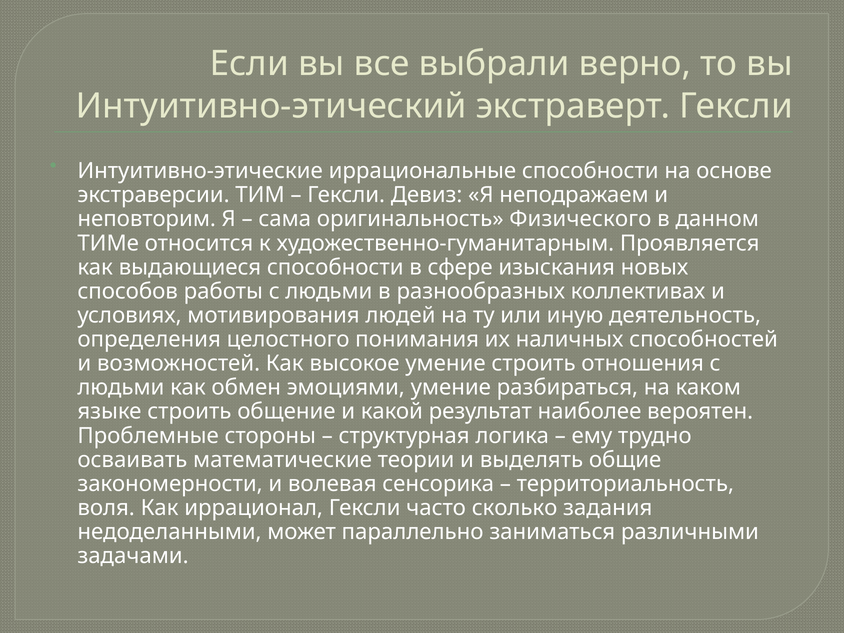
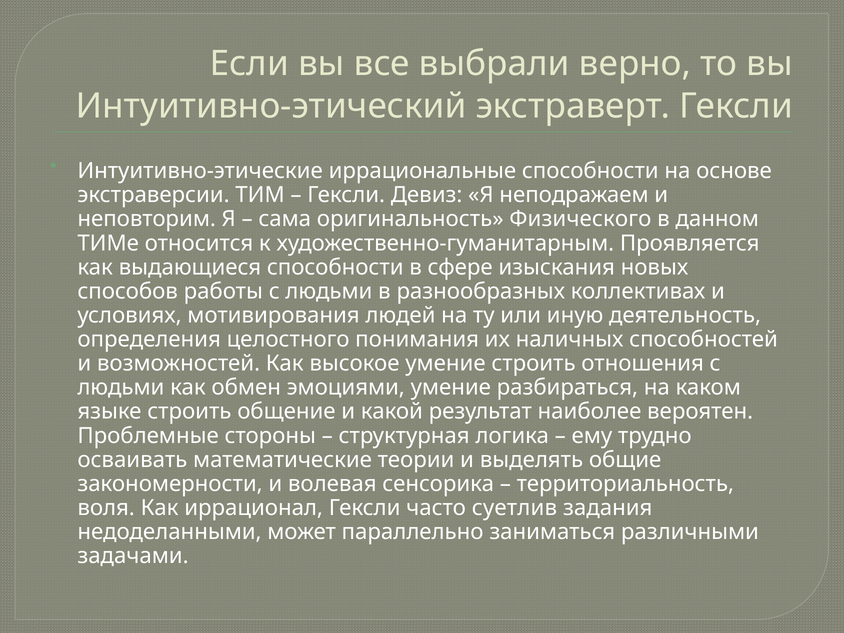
сколько: сколько -> суетлив (514, 508)
